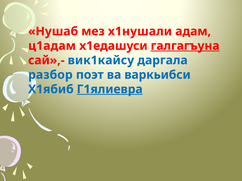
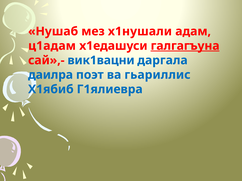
вик1кайсу: вик1кайсу -> вик1вацни (101, 60)
разбор: разбор -> даилра (51, 75)
варкьибси: варкьибси -> гьариллис (157, 75)
Г1ялиевра underline: present -> none (110, 90)
